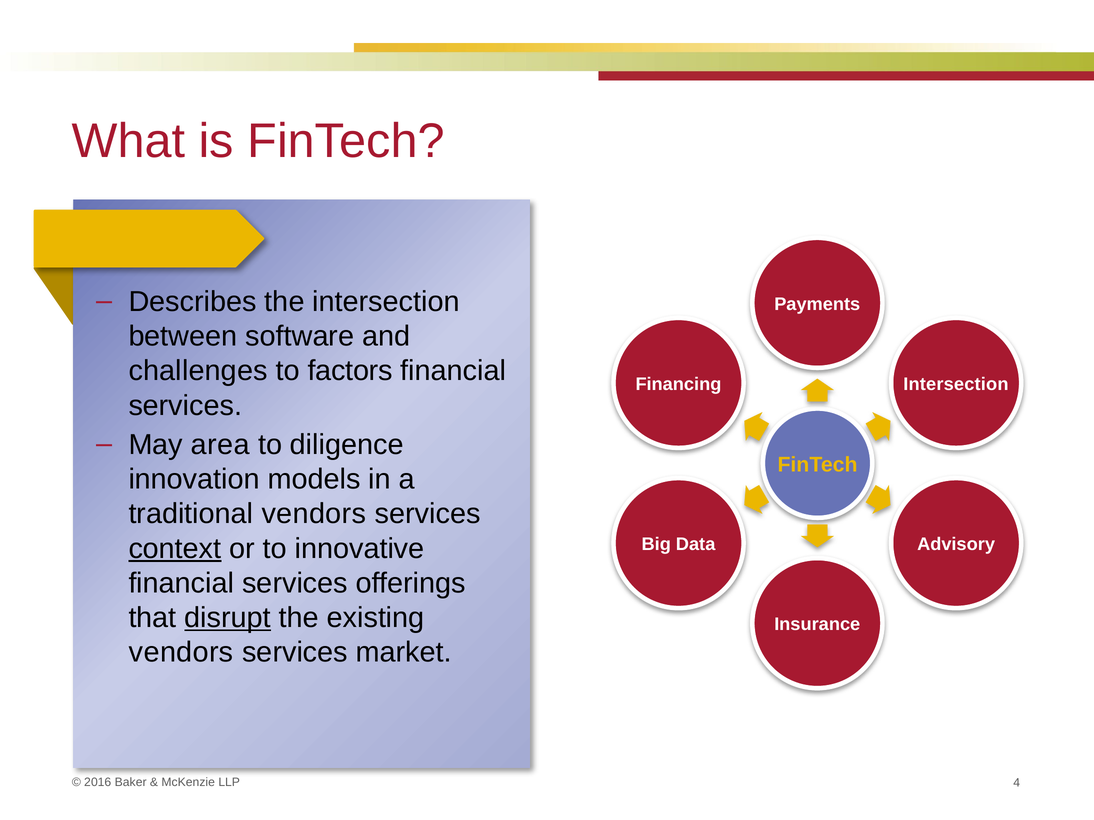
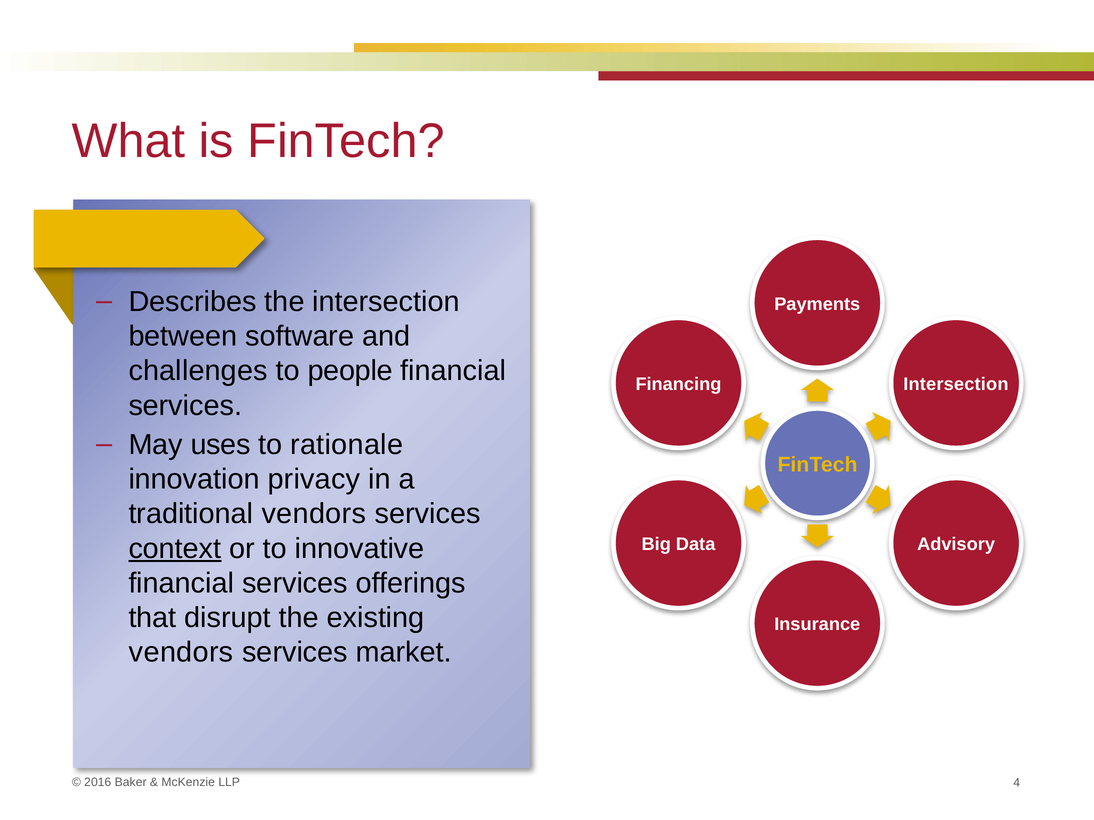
factors: factors -> people (350, 371)
area: area -> uses (221, 445)
diligence: diligence -> rationale (347, 445)
models: models -> privacy (314, 480)
disrupt underline: present -> none (228, 618)
